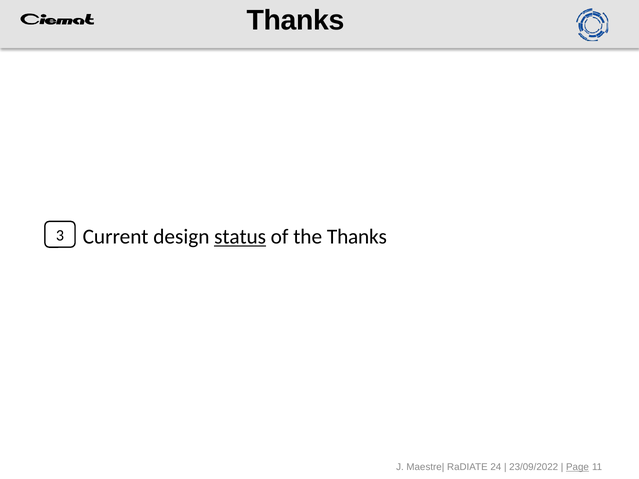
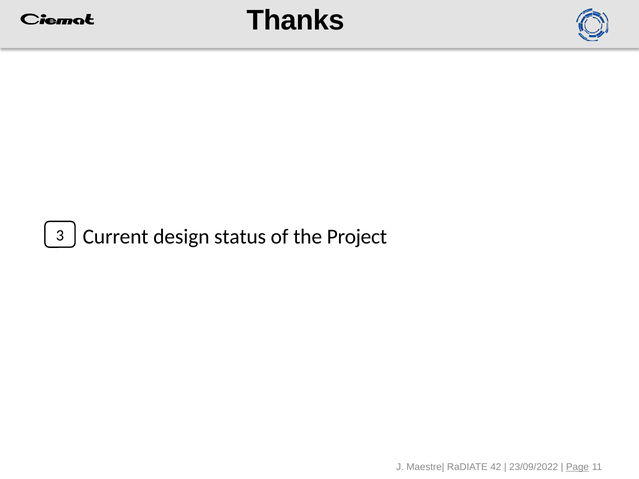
status underline: present -> none (240, 237)
the Thanks: Thanks -> Project (357, 237)
24: 24 -> 42 (496, 467)
